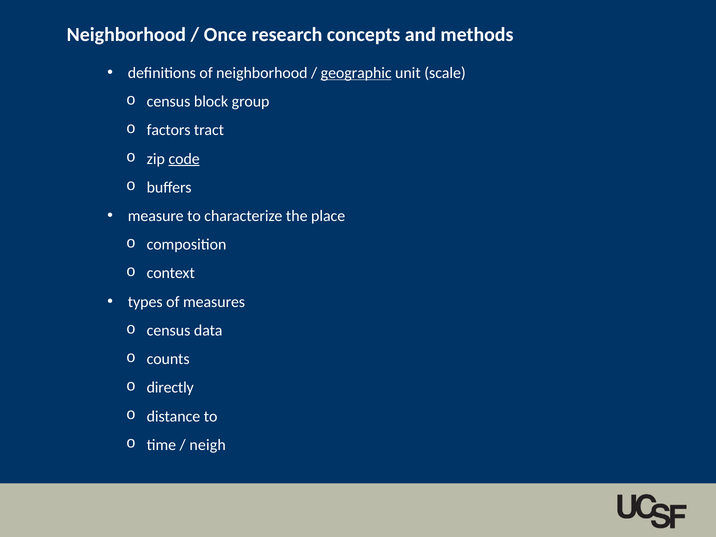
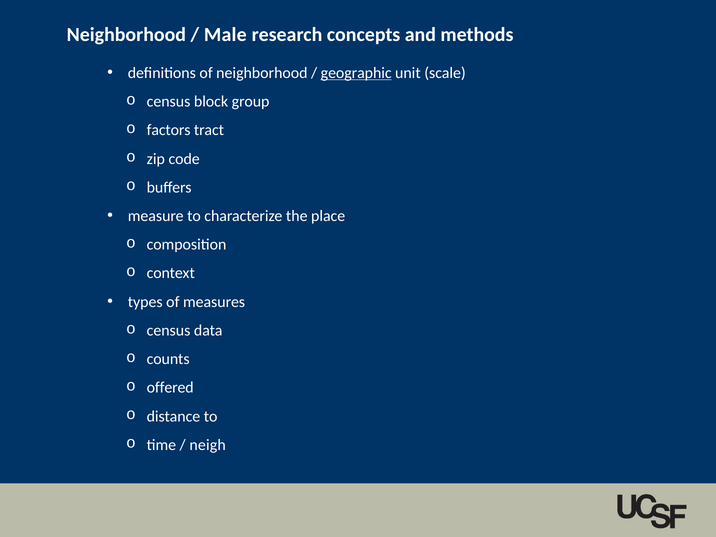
Once: Once -> Male (225, 35)
code underline: present -> none (184, 159)
directly: directly -> offered (170, 388)
